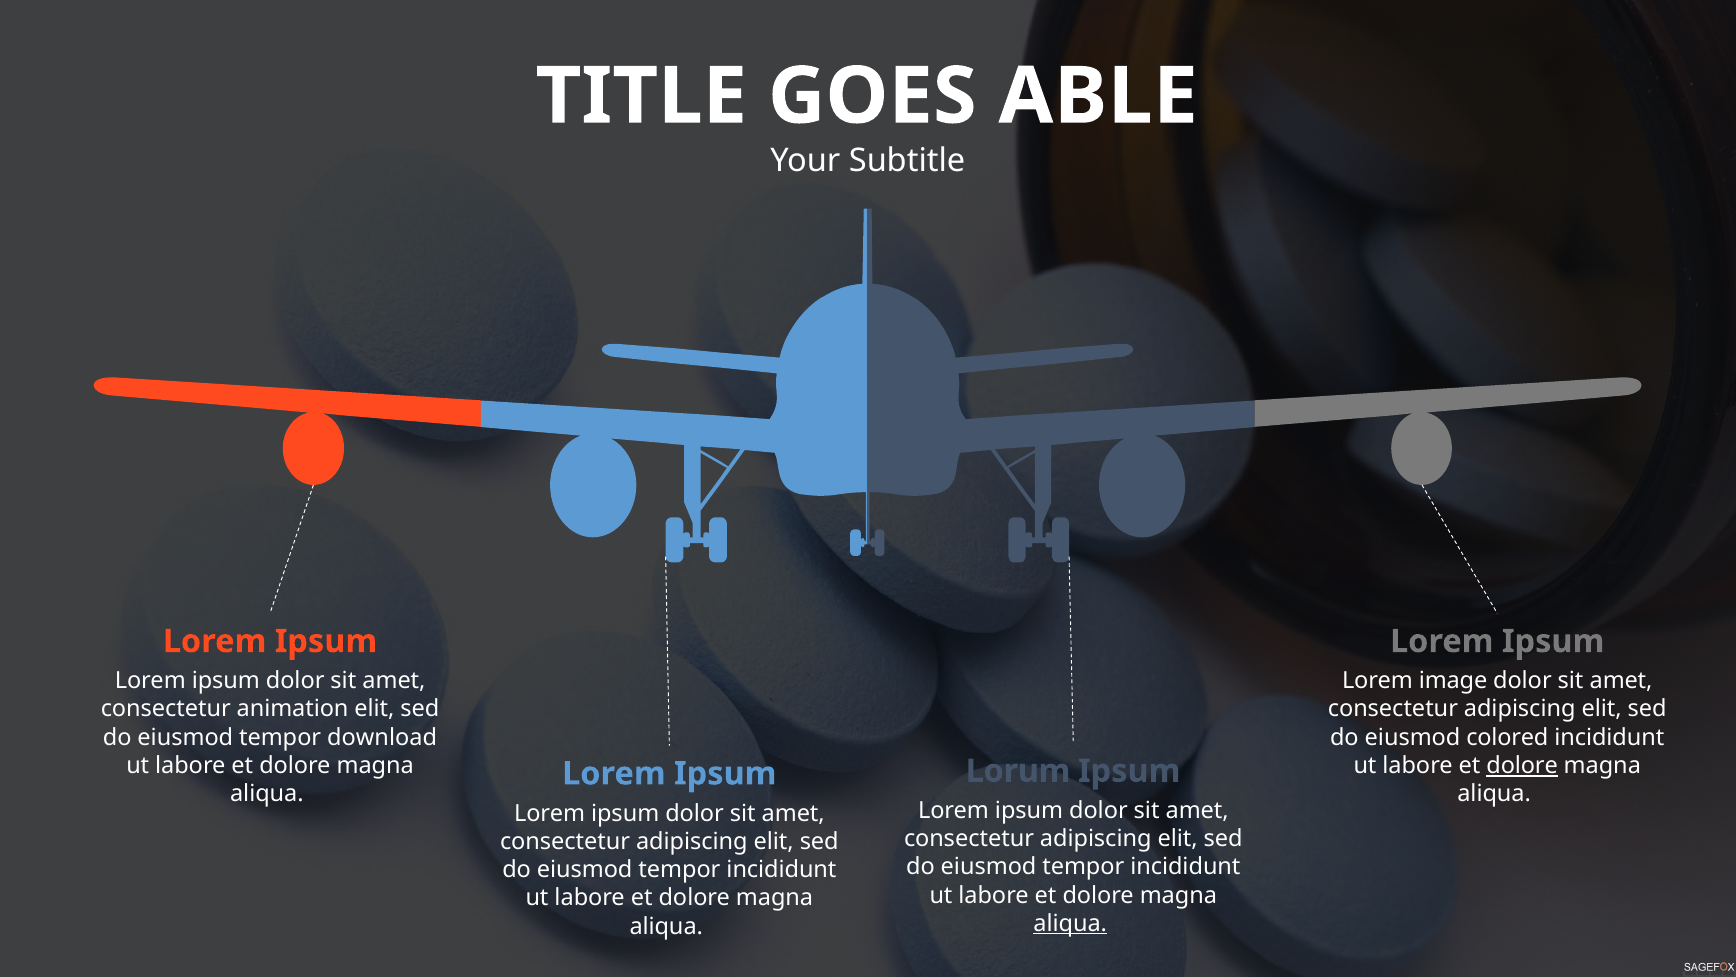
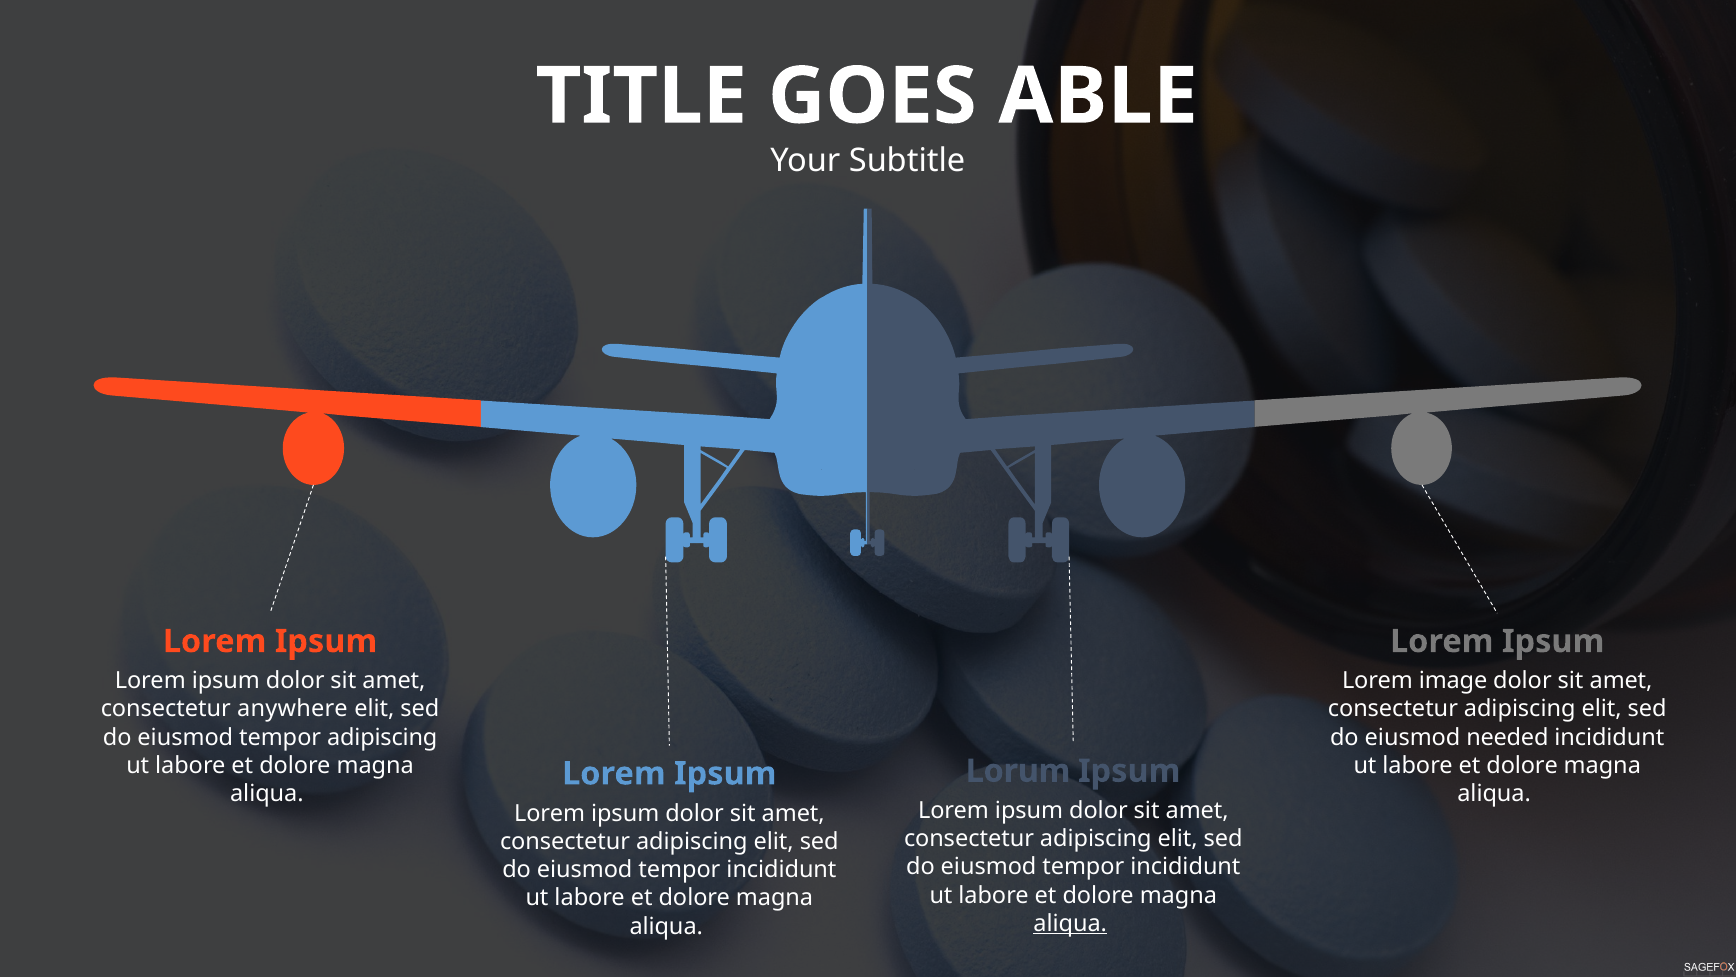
animation: animation -> anywhere (292, 709)
tempor download: download -> adipiscing (382, 737)
colored: colored -> needed (1507, 737)
dolore underline: present -> none (1522, 765)
